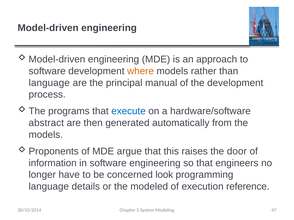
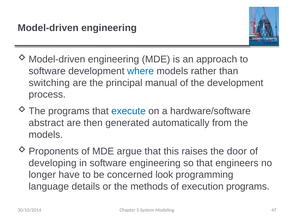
where colour: orange -> blue (141, 71)
language: language -> switching (49, 83)
information: information -> developing (53, 163)
modeled: modeled -> methods (149, 187)
execution reference: reference -> programs (248, 187)
